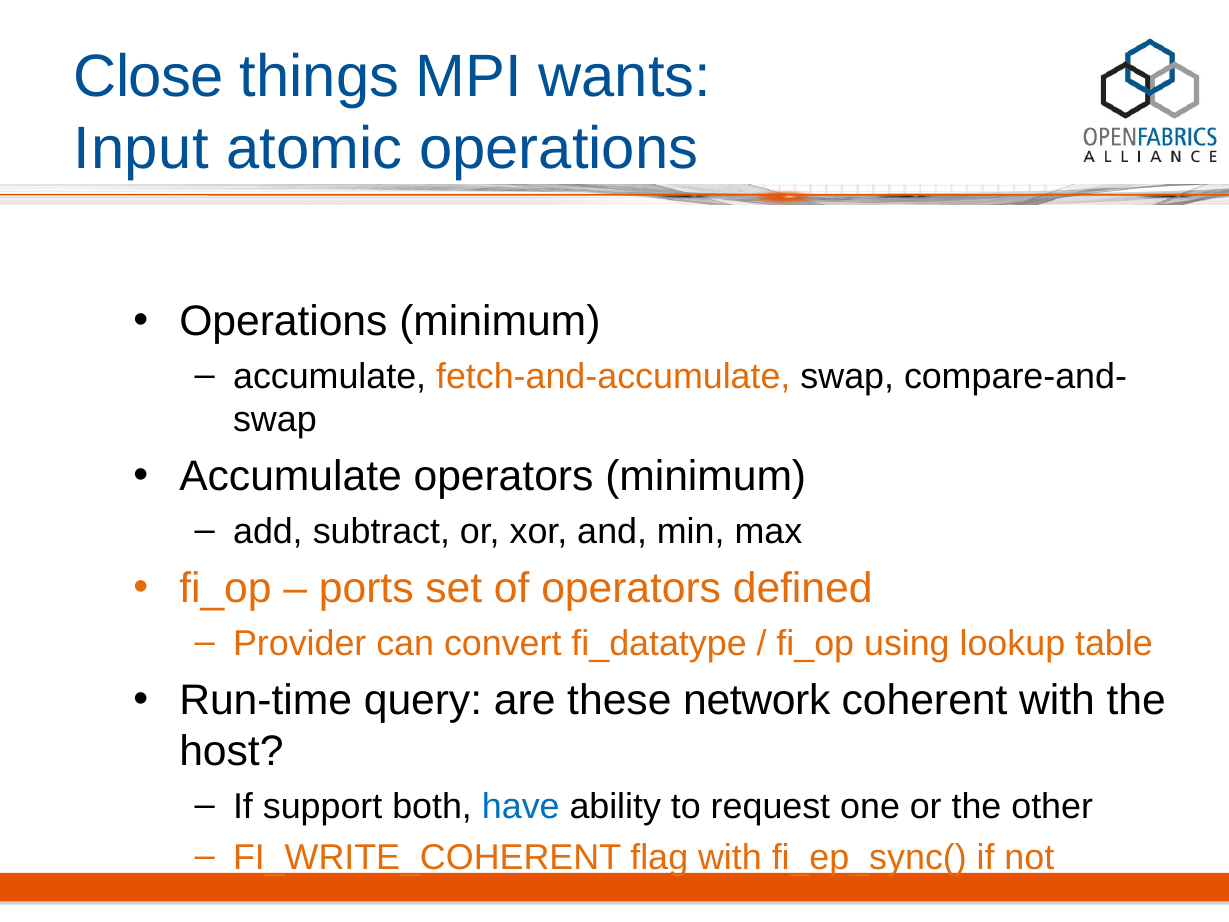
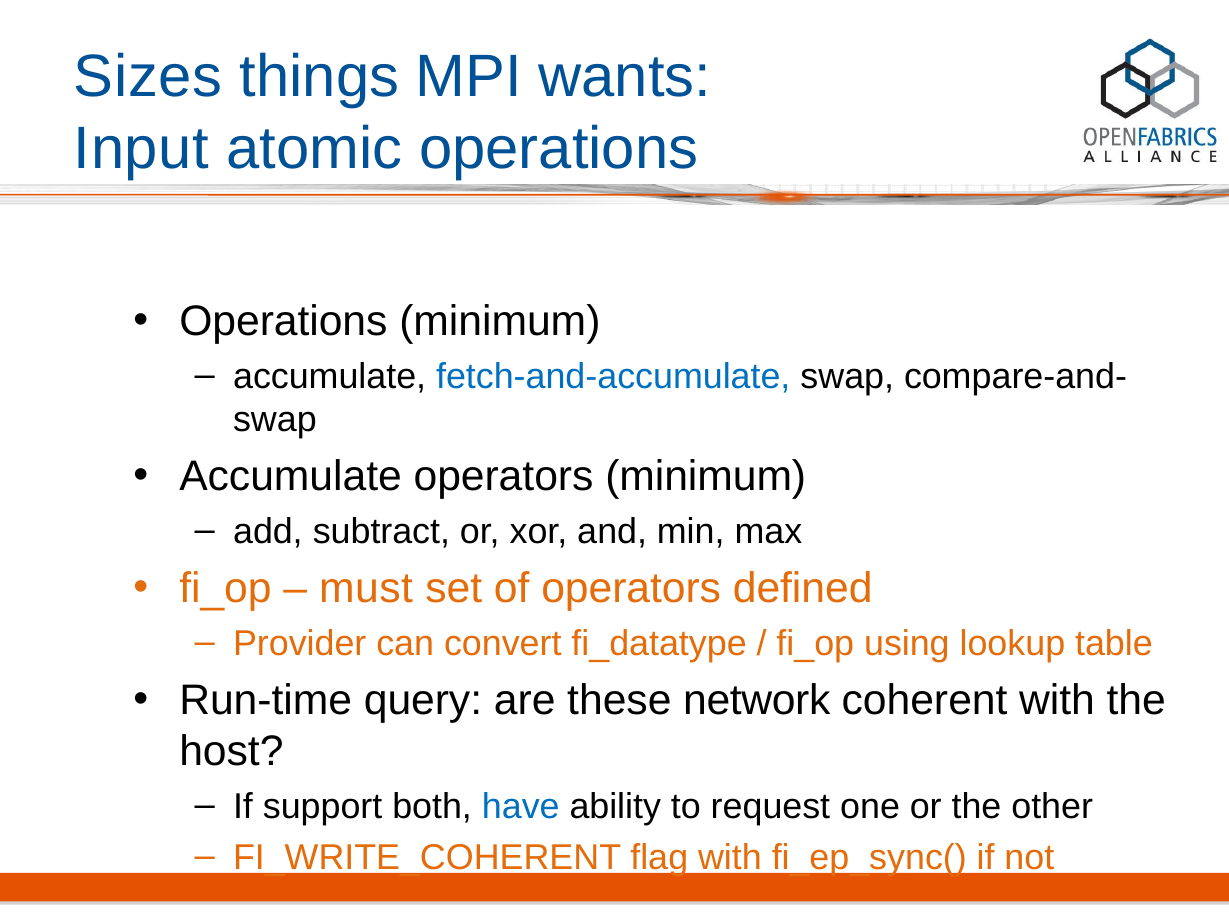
Close: Close -> Sizes (148, 77)
fetch-and-accumulate colour: orange -> blue (613, 376)
ports: ports -> must (366, 588)
